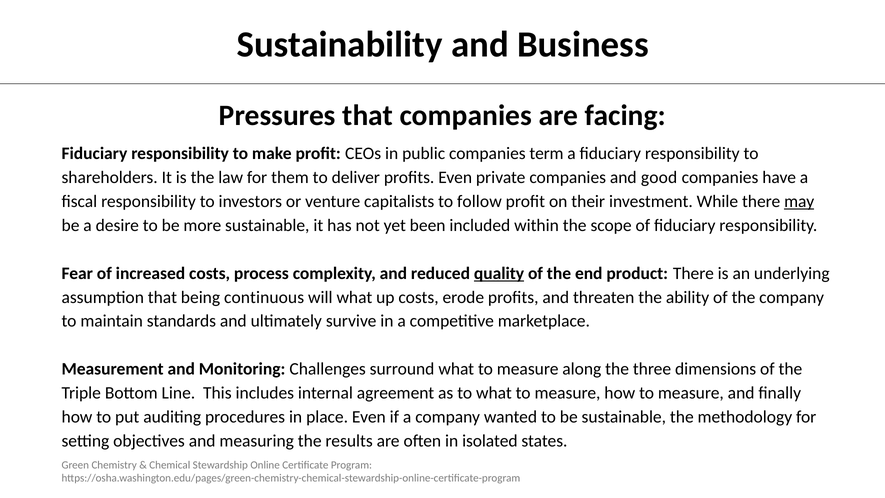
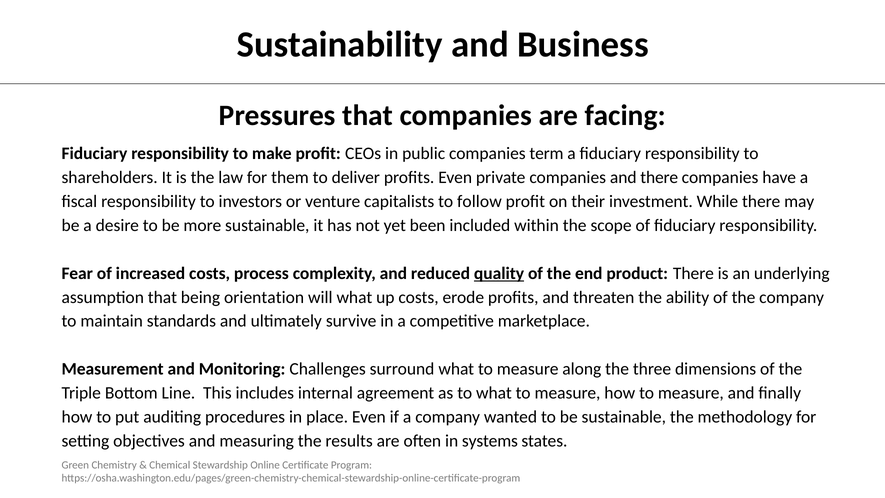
and good: good -> there (659, 177)
may underline: present -> none (799, 201)
continuous: continuous -> orientation (264, 297)
isolated: isolated -> systems (490, 441)
